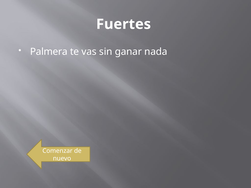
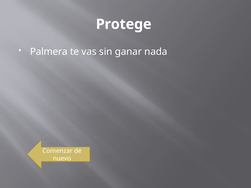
Fuertes: Fuertes -> Protege (124, 24)
